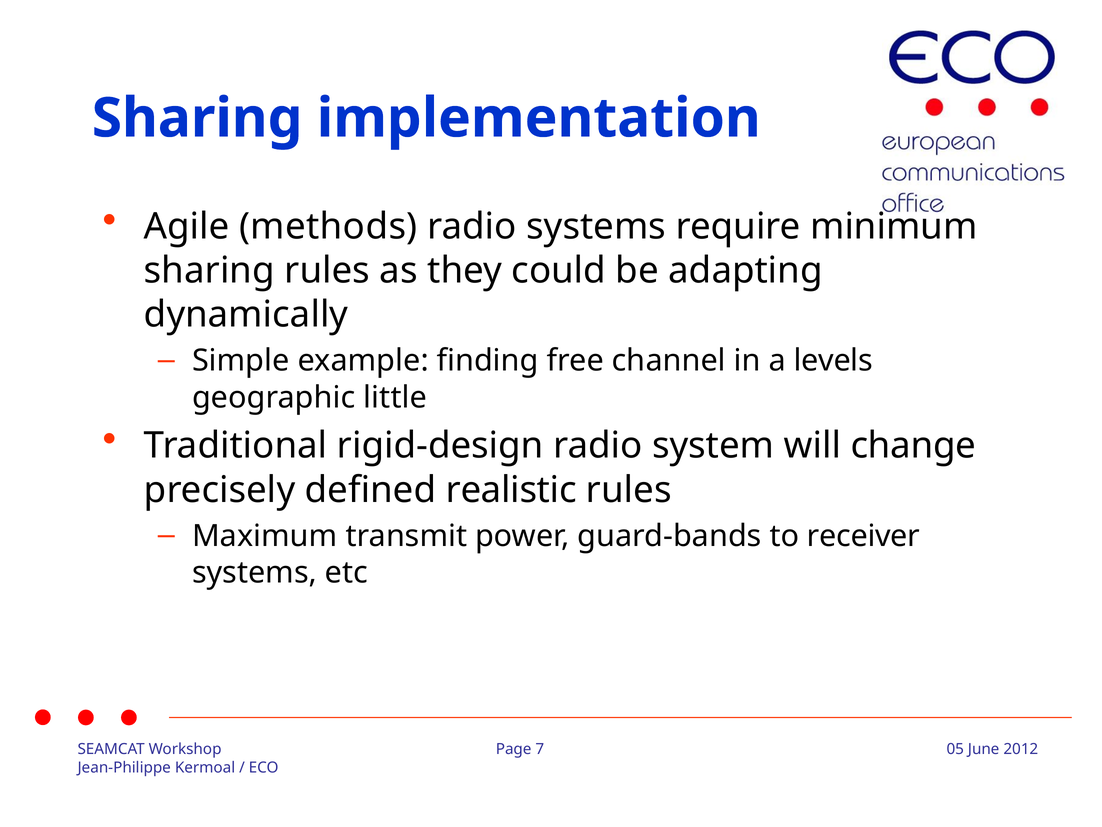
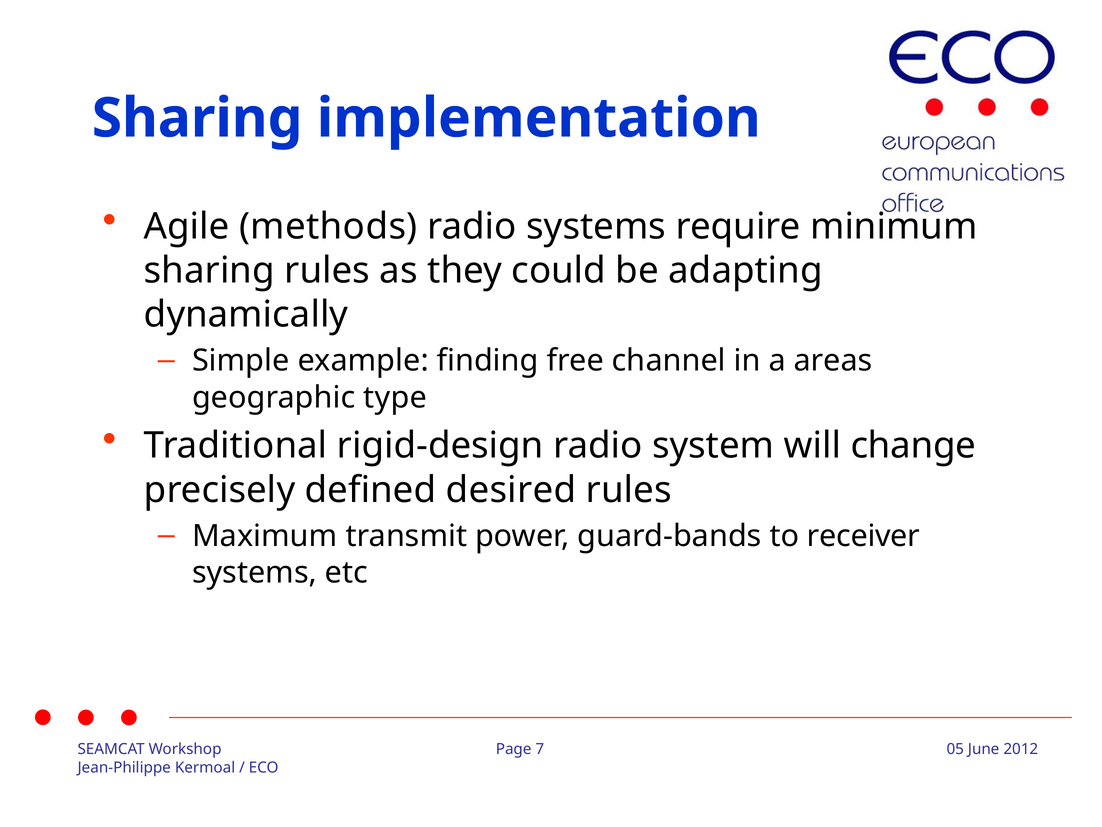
levels: levels -> areas (833, 361)
little: little -> type (395, 397)
realistic: realistic -> desired (511, 490)
